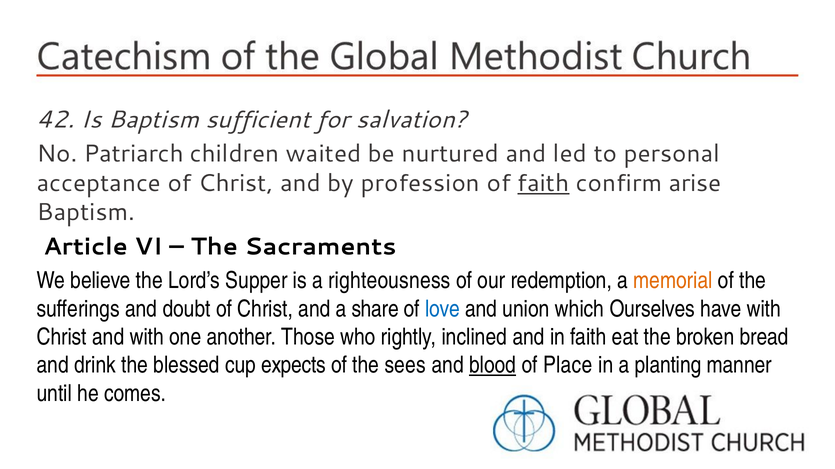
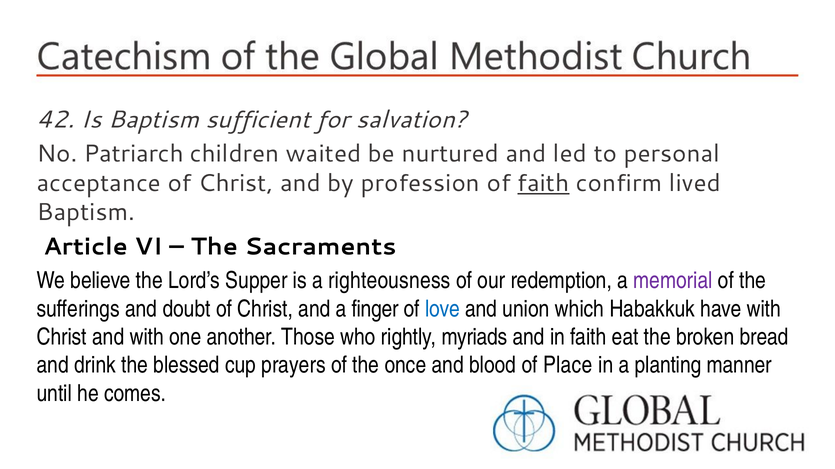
arise: arise -> lived (695, 183)
memorial colour: orange -> purple (673, 281)
share: share -> finger (375, 309)
Ourselves: Ourselves -> Habakkuk (652, 309)
inclined: inclined -> myriads (475, 337)
expects: expects -> prayers (293, 366)
sees: sees -> once (405, 366)
blood underline: present -> none (493, 366)
